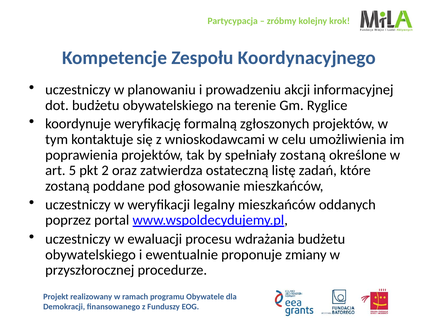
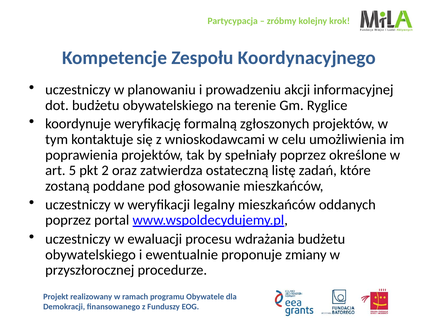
spełniały zostaną: zostaną -> poprzez (303, 155)
